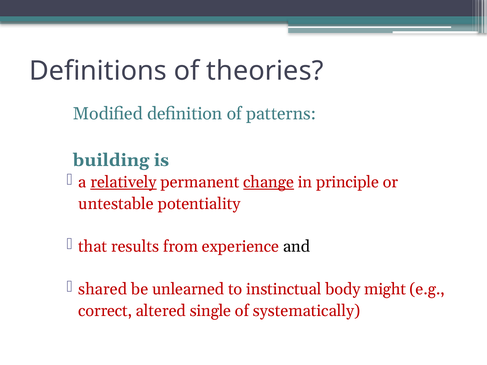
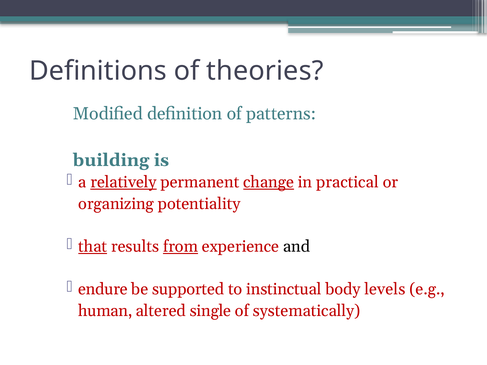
principle: principle -> practical (347, 182)
untestable: untestable -> organizing (116, 204)
that underline: none -> present (93, 247)
from underline: none -> present (181, 247)
shared: shared -> endure (103, 289)
unlearned: unlearned -> supported (188, 289)
might: might -> levels (385, 289)
correct: correct -> human (105, 311)
